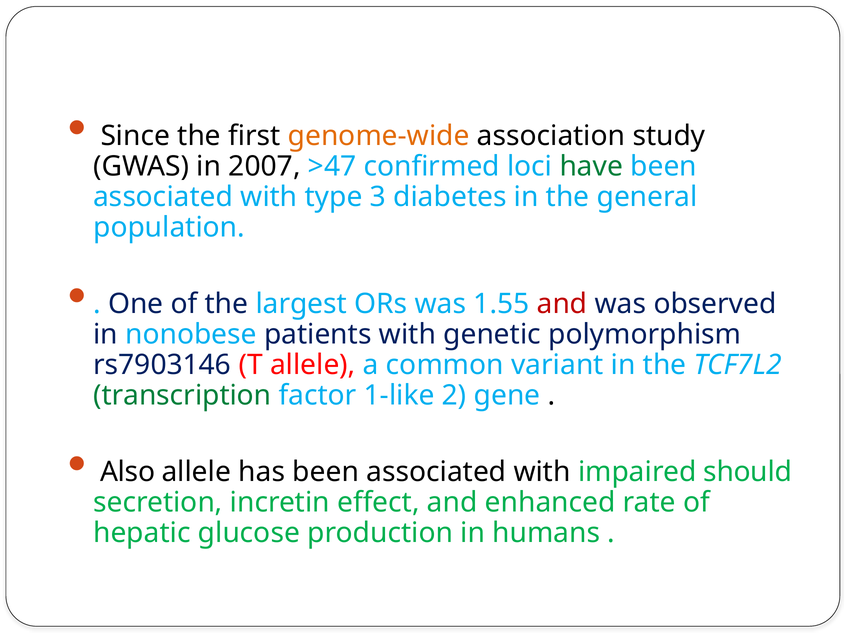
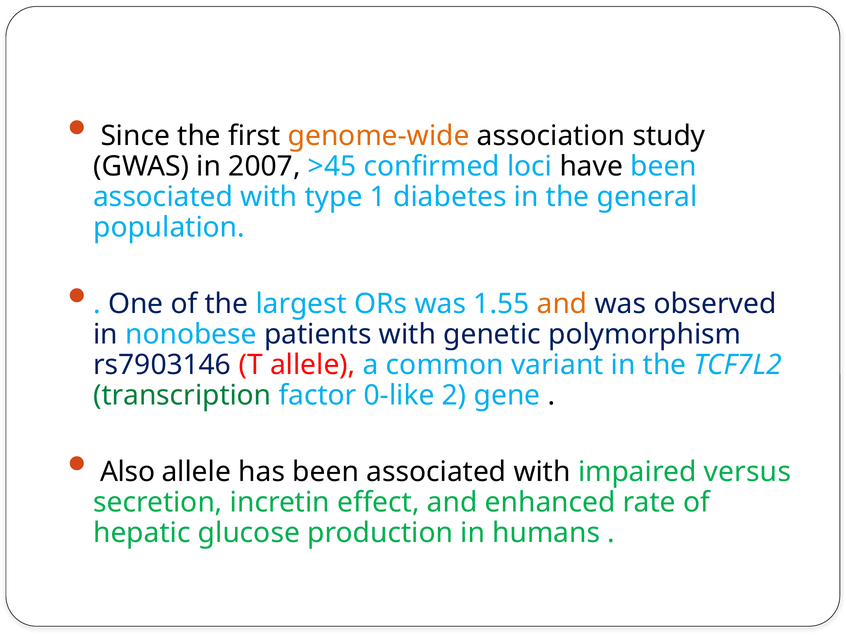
>47: >47 -> >45 (332, 166)
have colour: green -> black (591, 166)
3: 3 -> 1 (378, 197)
and colour: red -> orange (562, 304)
1-like: 1-like -> 0-like (399, 395)
should: should -> versus (747, 471)
